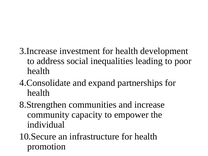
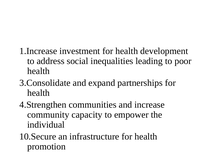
3.Increase: 3.Increase -> 1.Increase (38, 51)
4.Consolidate: 4.Consolidate -> 3.Consolidate (45, 83)
8.Strengthen: 8.Strengthen -> 4.Strengthen (43, 105)
